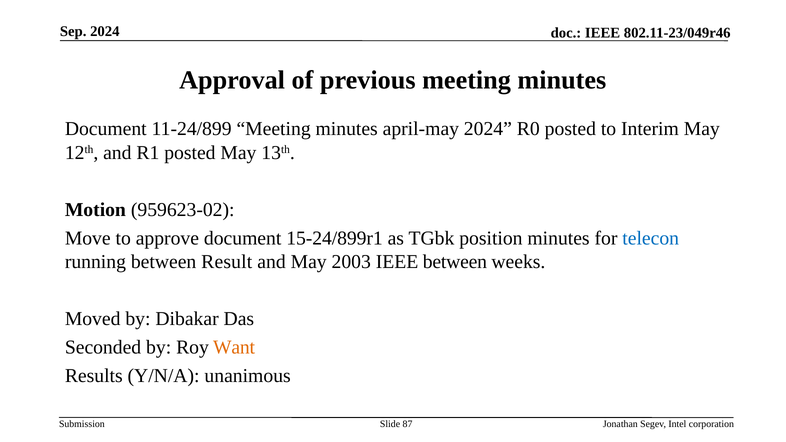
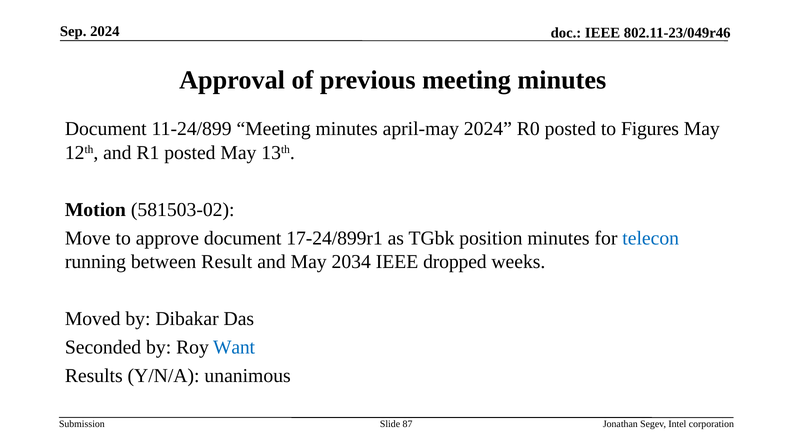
Interim: Interim -> Figures (650, 129)
959623-02: 959623-02 -> 581503-02 (183, 210)
15-24/899r1: 15-24/899r1 -> 17-24/899r1 (335, 238)
2003: 2003 -> 2034 (351, 262)
IEEE between: between -> dropped (455, 262)
Want colour: orange -> blue (234, 347)
